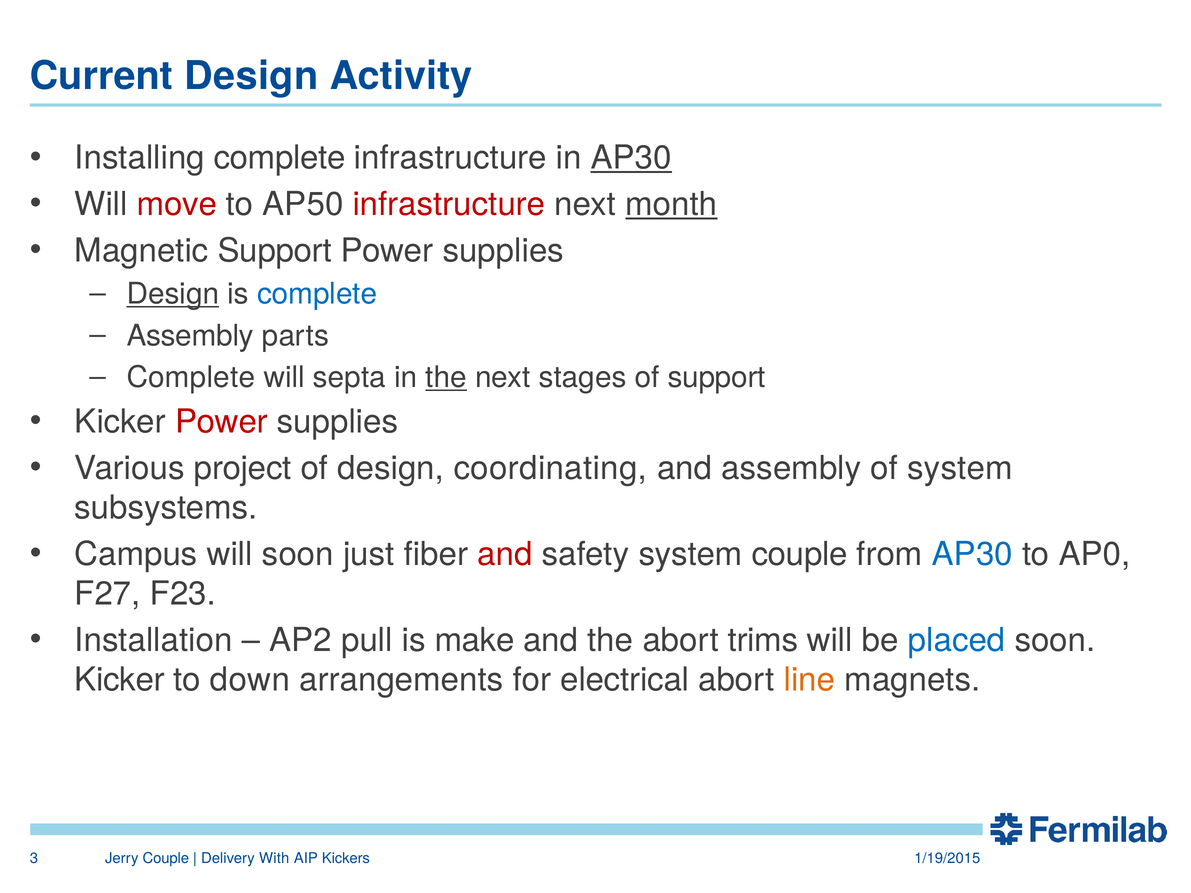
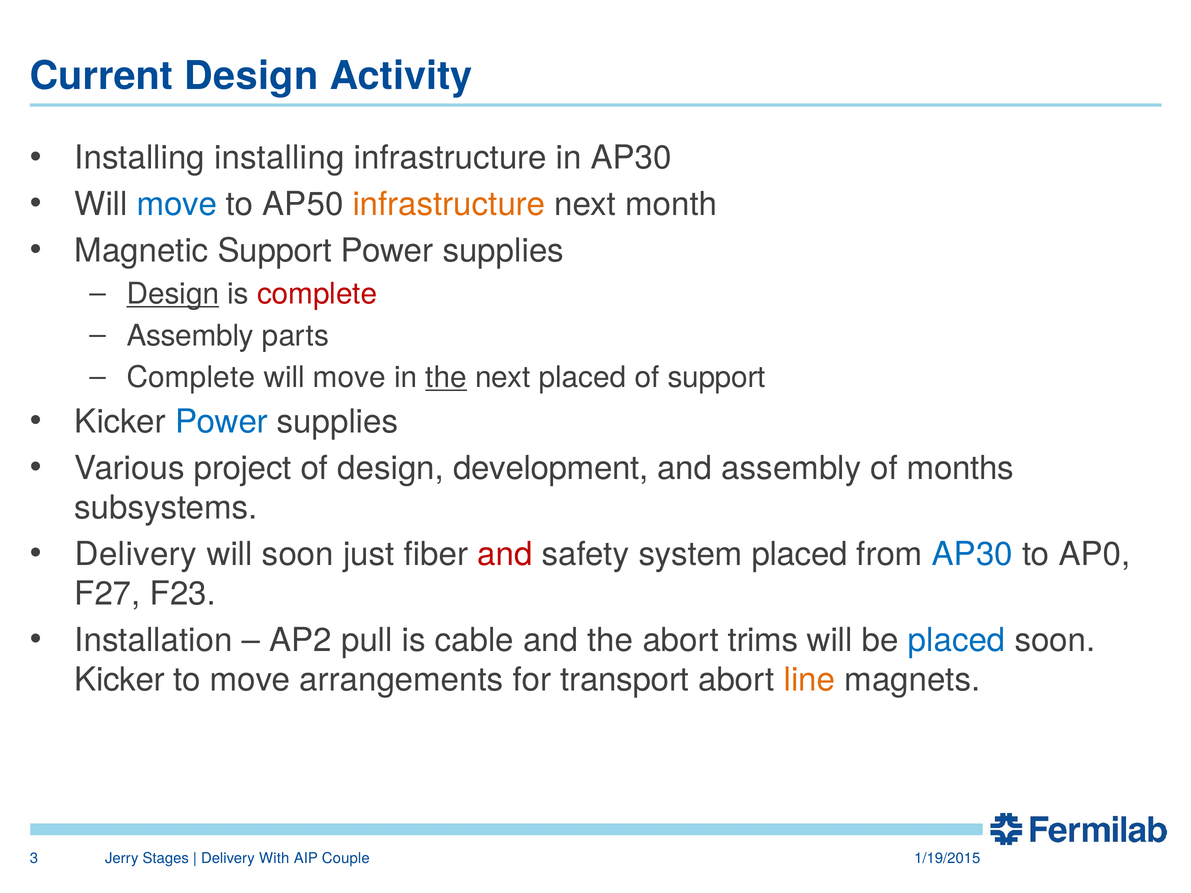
Installing complete: complete -> installing (279, 158)
AP30 underline: present -> none (631, 158)
move colour: red -> blue (177, 204)
infrastructure colour: red -> orange (449, 204)
month underline: present -> none (671, 204)
complete colour: blue -> red (317, 294)
septa: septa -> move (349, 377)
next stages: stages -> placed (583, 377)
Power colour: red -> blue (221, 422)
coordinating: coordinating -> development (551, 468)
of system: system -> months (960, 468)
Campus: Campus -> Delivery (136, 554)
system couple: couple -> placed (800, 554)
make: make -> cable (474, 640)
to down: down -> move (250, 680)
electrical: electrical -> transport (625, 680)
Jerry Couple: Couple -> Stages (166, 859)
Kickers: Kickers -> Couple (346, 859)
